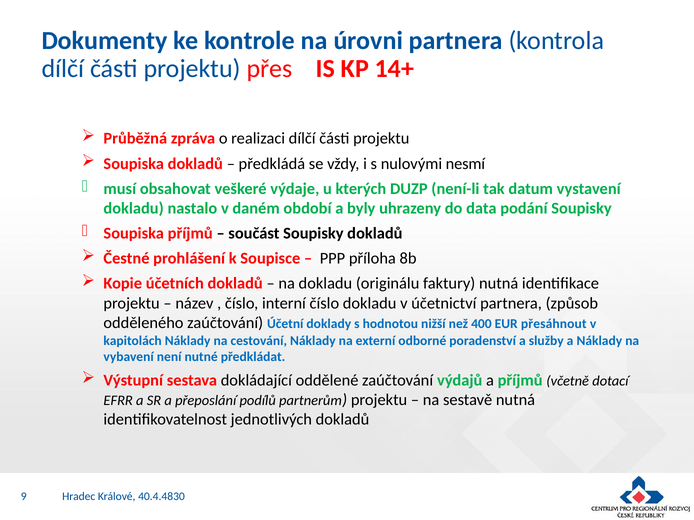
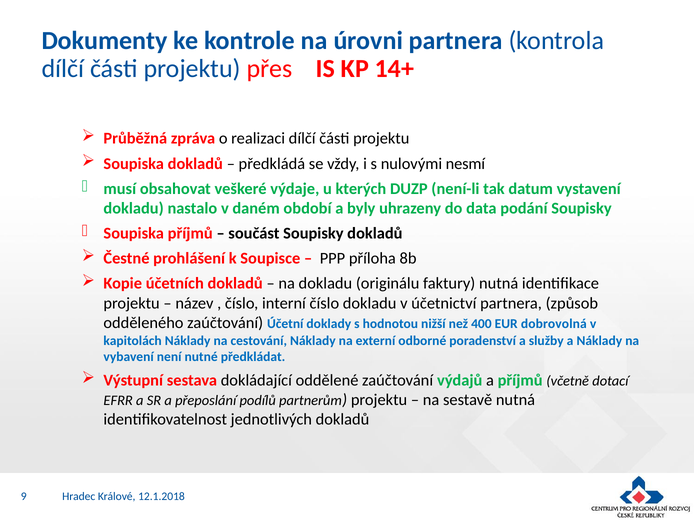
přesáhnout: přesáhnout -> dobrovolná (554, 324)
40.4.4830: 40.4.4830 -> 12.1.2018 (161, 497)
